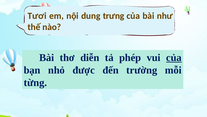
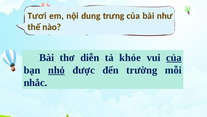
phép: phép -> khỏe (130, 57)
nhỏ underline: none -> present (56, 70)
từng: từng -> nhắc (35, 82)
